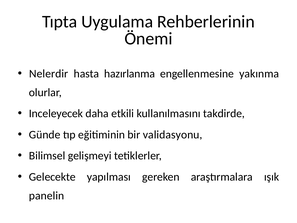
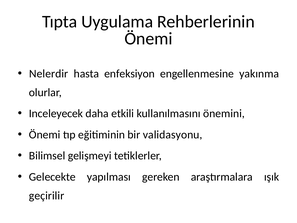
hazırlanma: hazırlanma -> enfeksiyon (130, 74)
takdirde: takdirde -> önemini (224, 113)
Günde: Günde -> Önemi (45, 134)
panelin: panelin -> geçirilir (47, 195)
